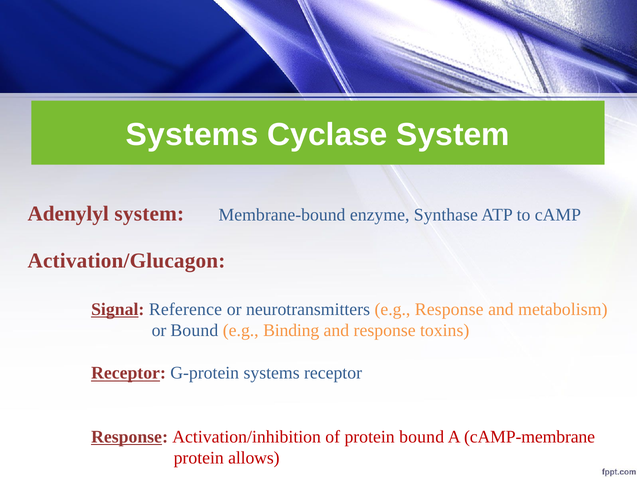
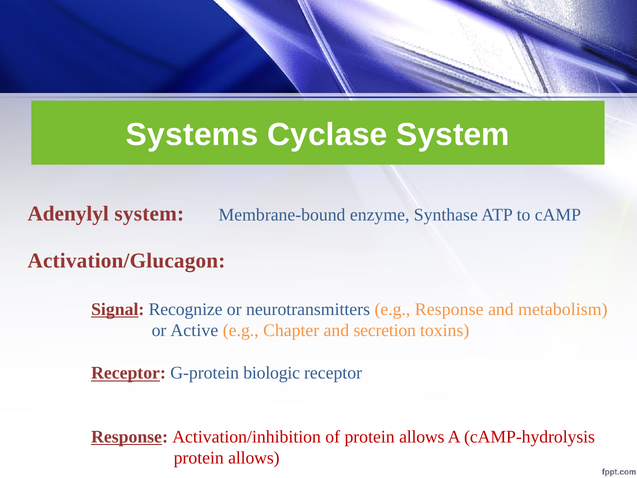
Reference: Reference -> Recognize (186, 309)
or Bound: Bound -> Active (194, 330)
Binding: Binding -> Chapter (291, 330)
and response: response -> secretion (385, 330)
G-protein systems: systems -> biologic (272, 373)
of protein bound: bound -> allows (422, 436)
cAMP-membrane: cAMP-membrane -> cAMP-hydrolysis (530, 436)
